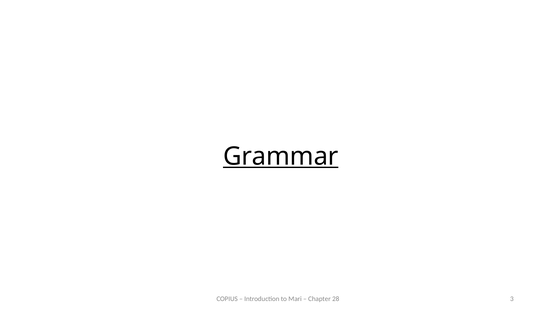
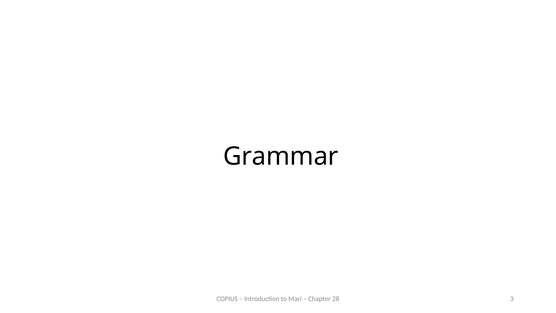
Grammar underline: present -> none (281, 156)
